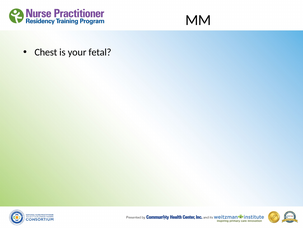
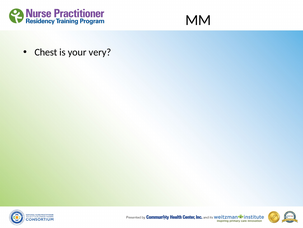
fetal: fetal -> very (100, 52)
